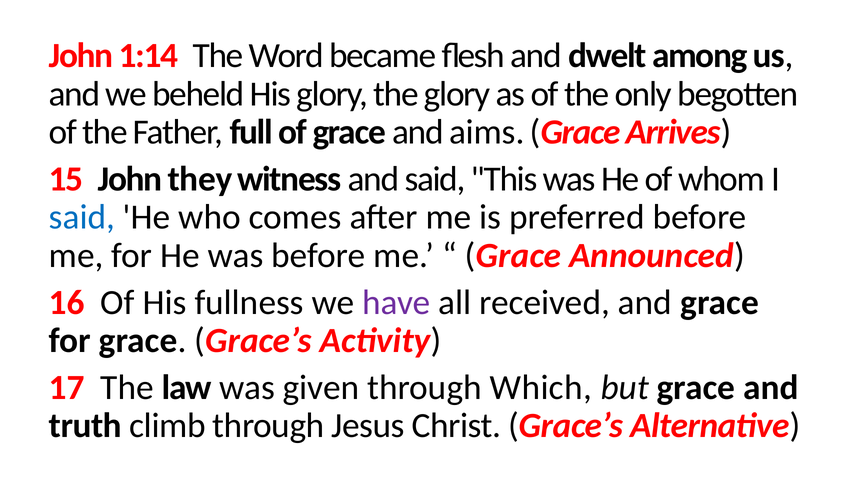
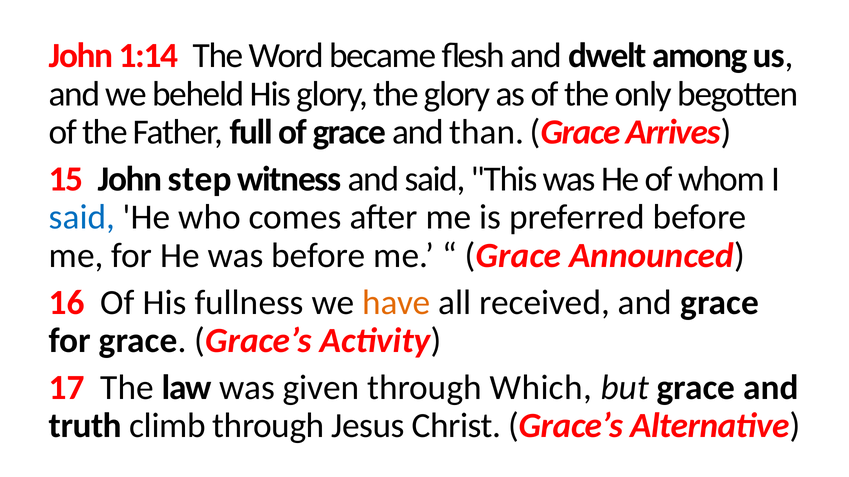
aims: aims -> than (487, 132)
they: they -> step (200, 179)
have colour: purple -> orange (396, 303)
